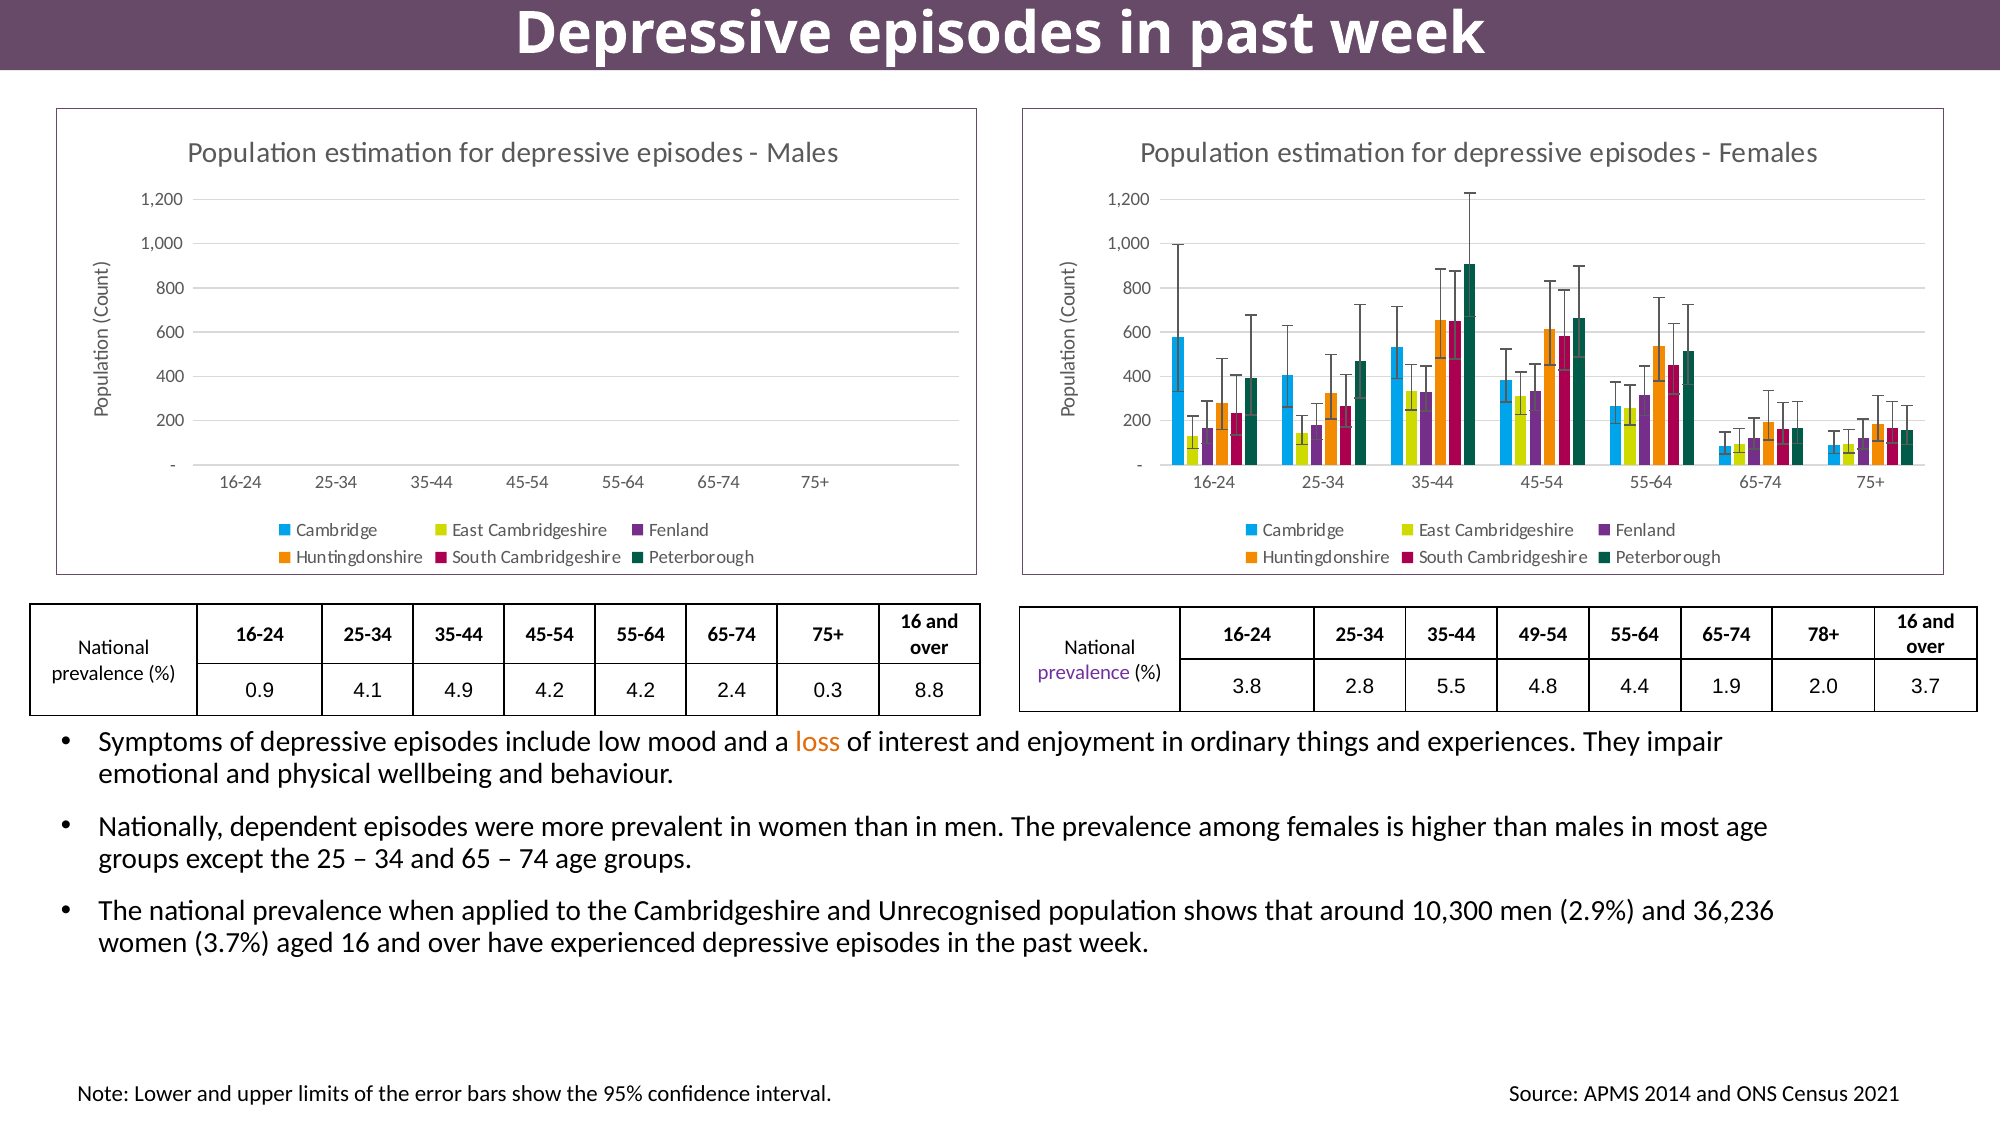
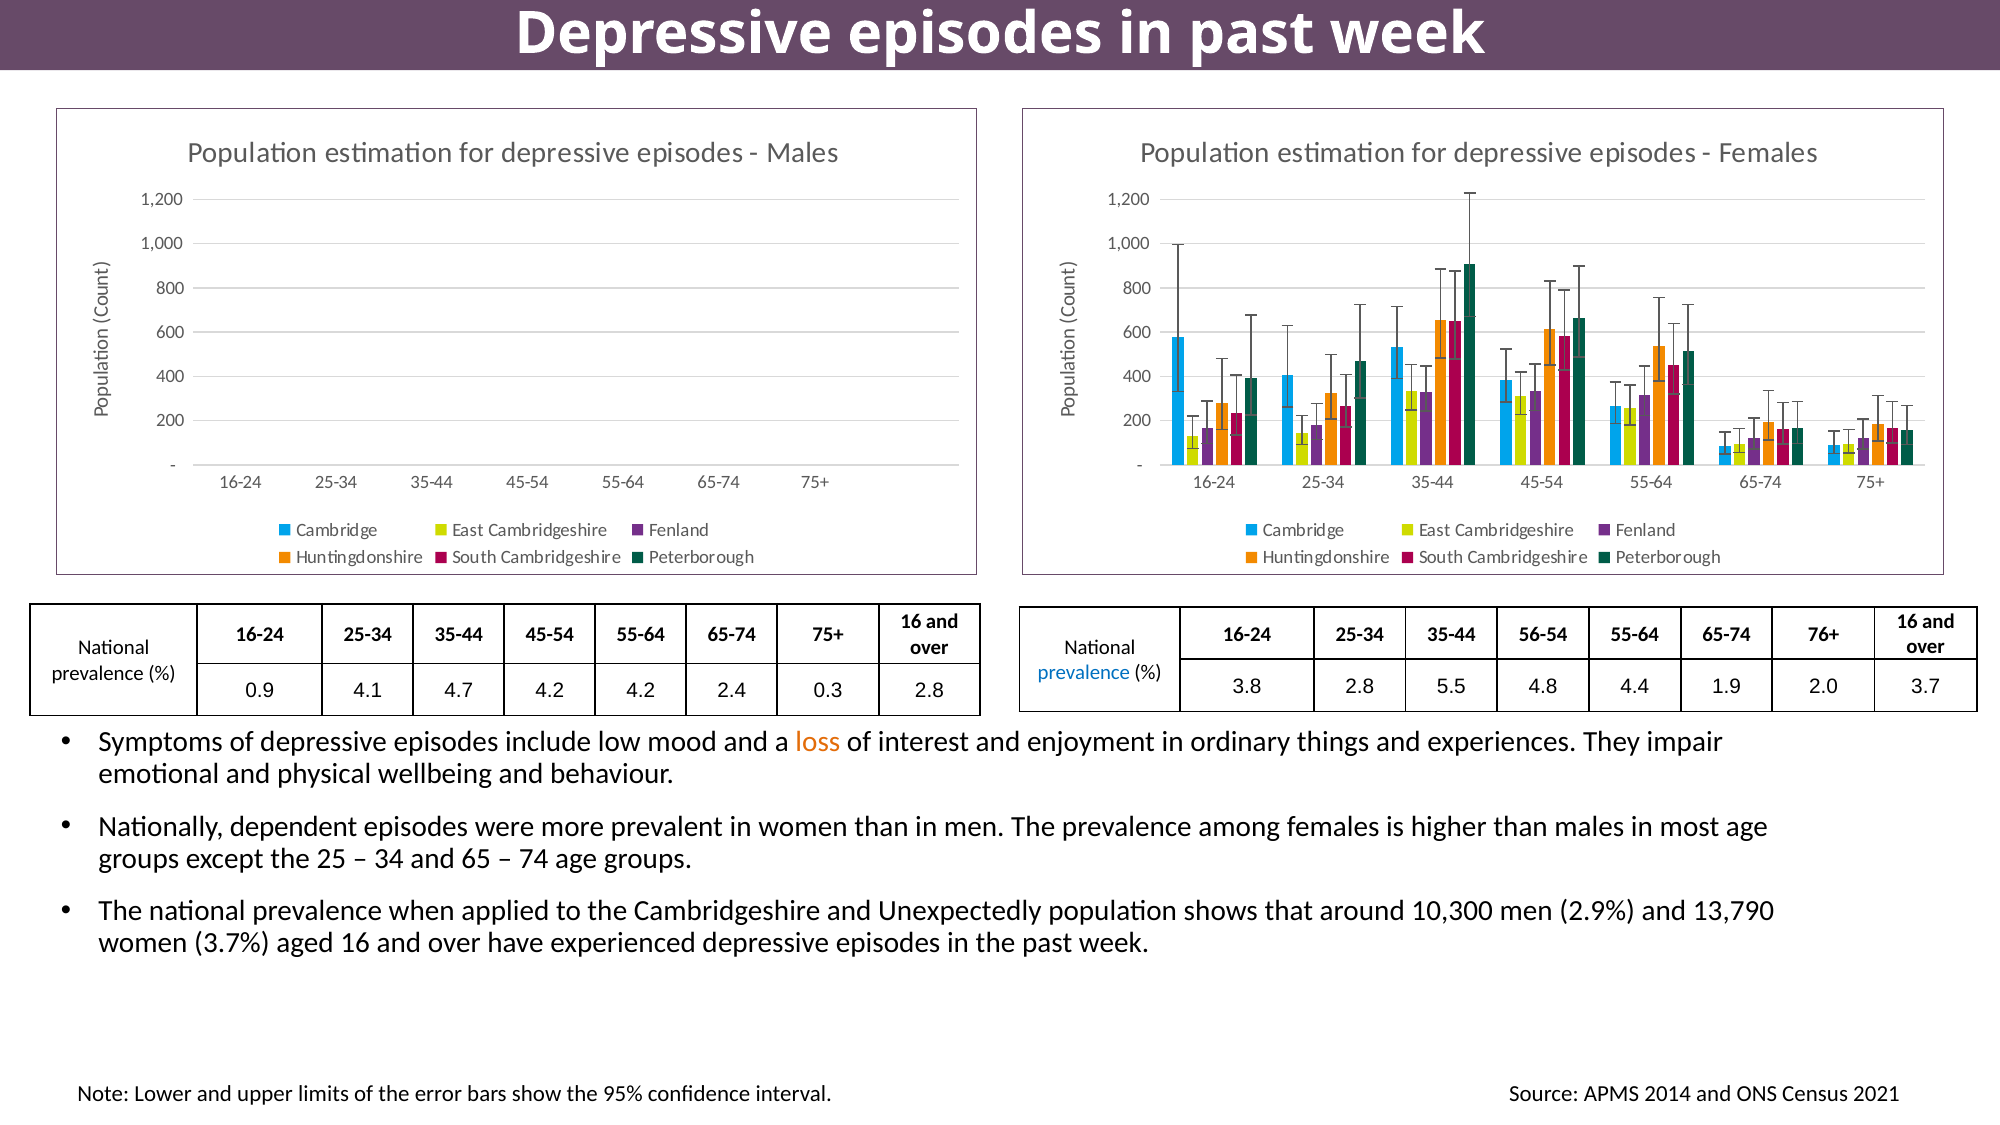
49-54: 49-54 -> 56-54 (1543, 634)
78+: 78+ -> 76+ (1824, 634)
prevalence colour: purple -> blue (1084, 673)
4.9: 4.9 -> 4.7 (459, 690)
0.3 8.8: 8.8 -> 2.8 (929, 690)
Unrecognised: Unrecognised -> Unexpectedly (960, 911)
36,236: 36,236 -> 13,790 (1734, 911)
